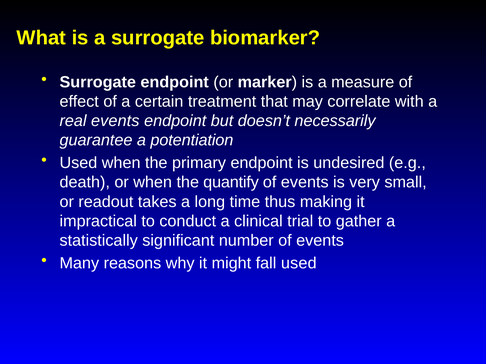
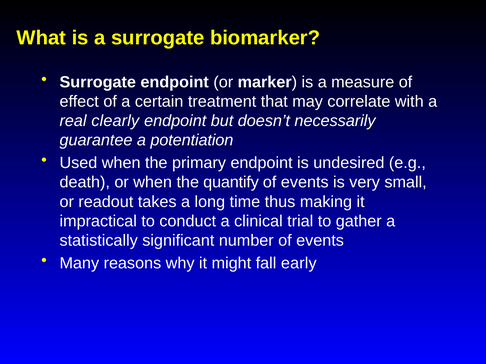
real events: events -> clearly (115, 121)
fall used: used -> early (299, 264)
